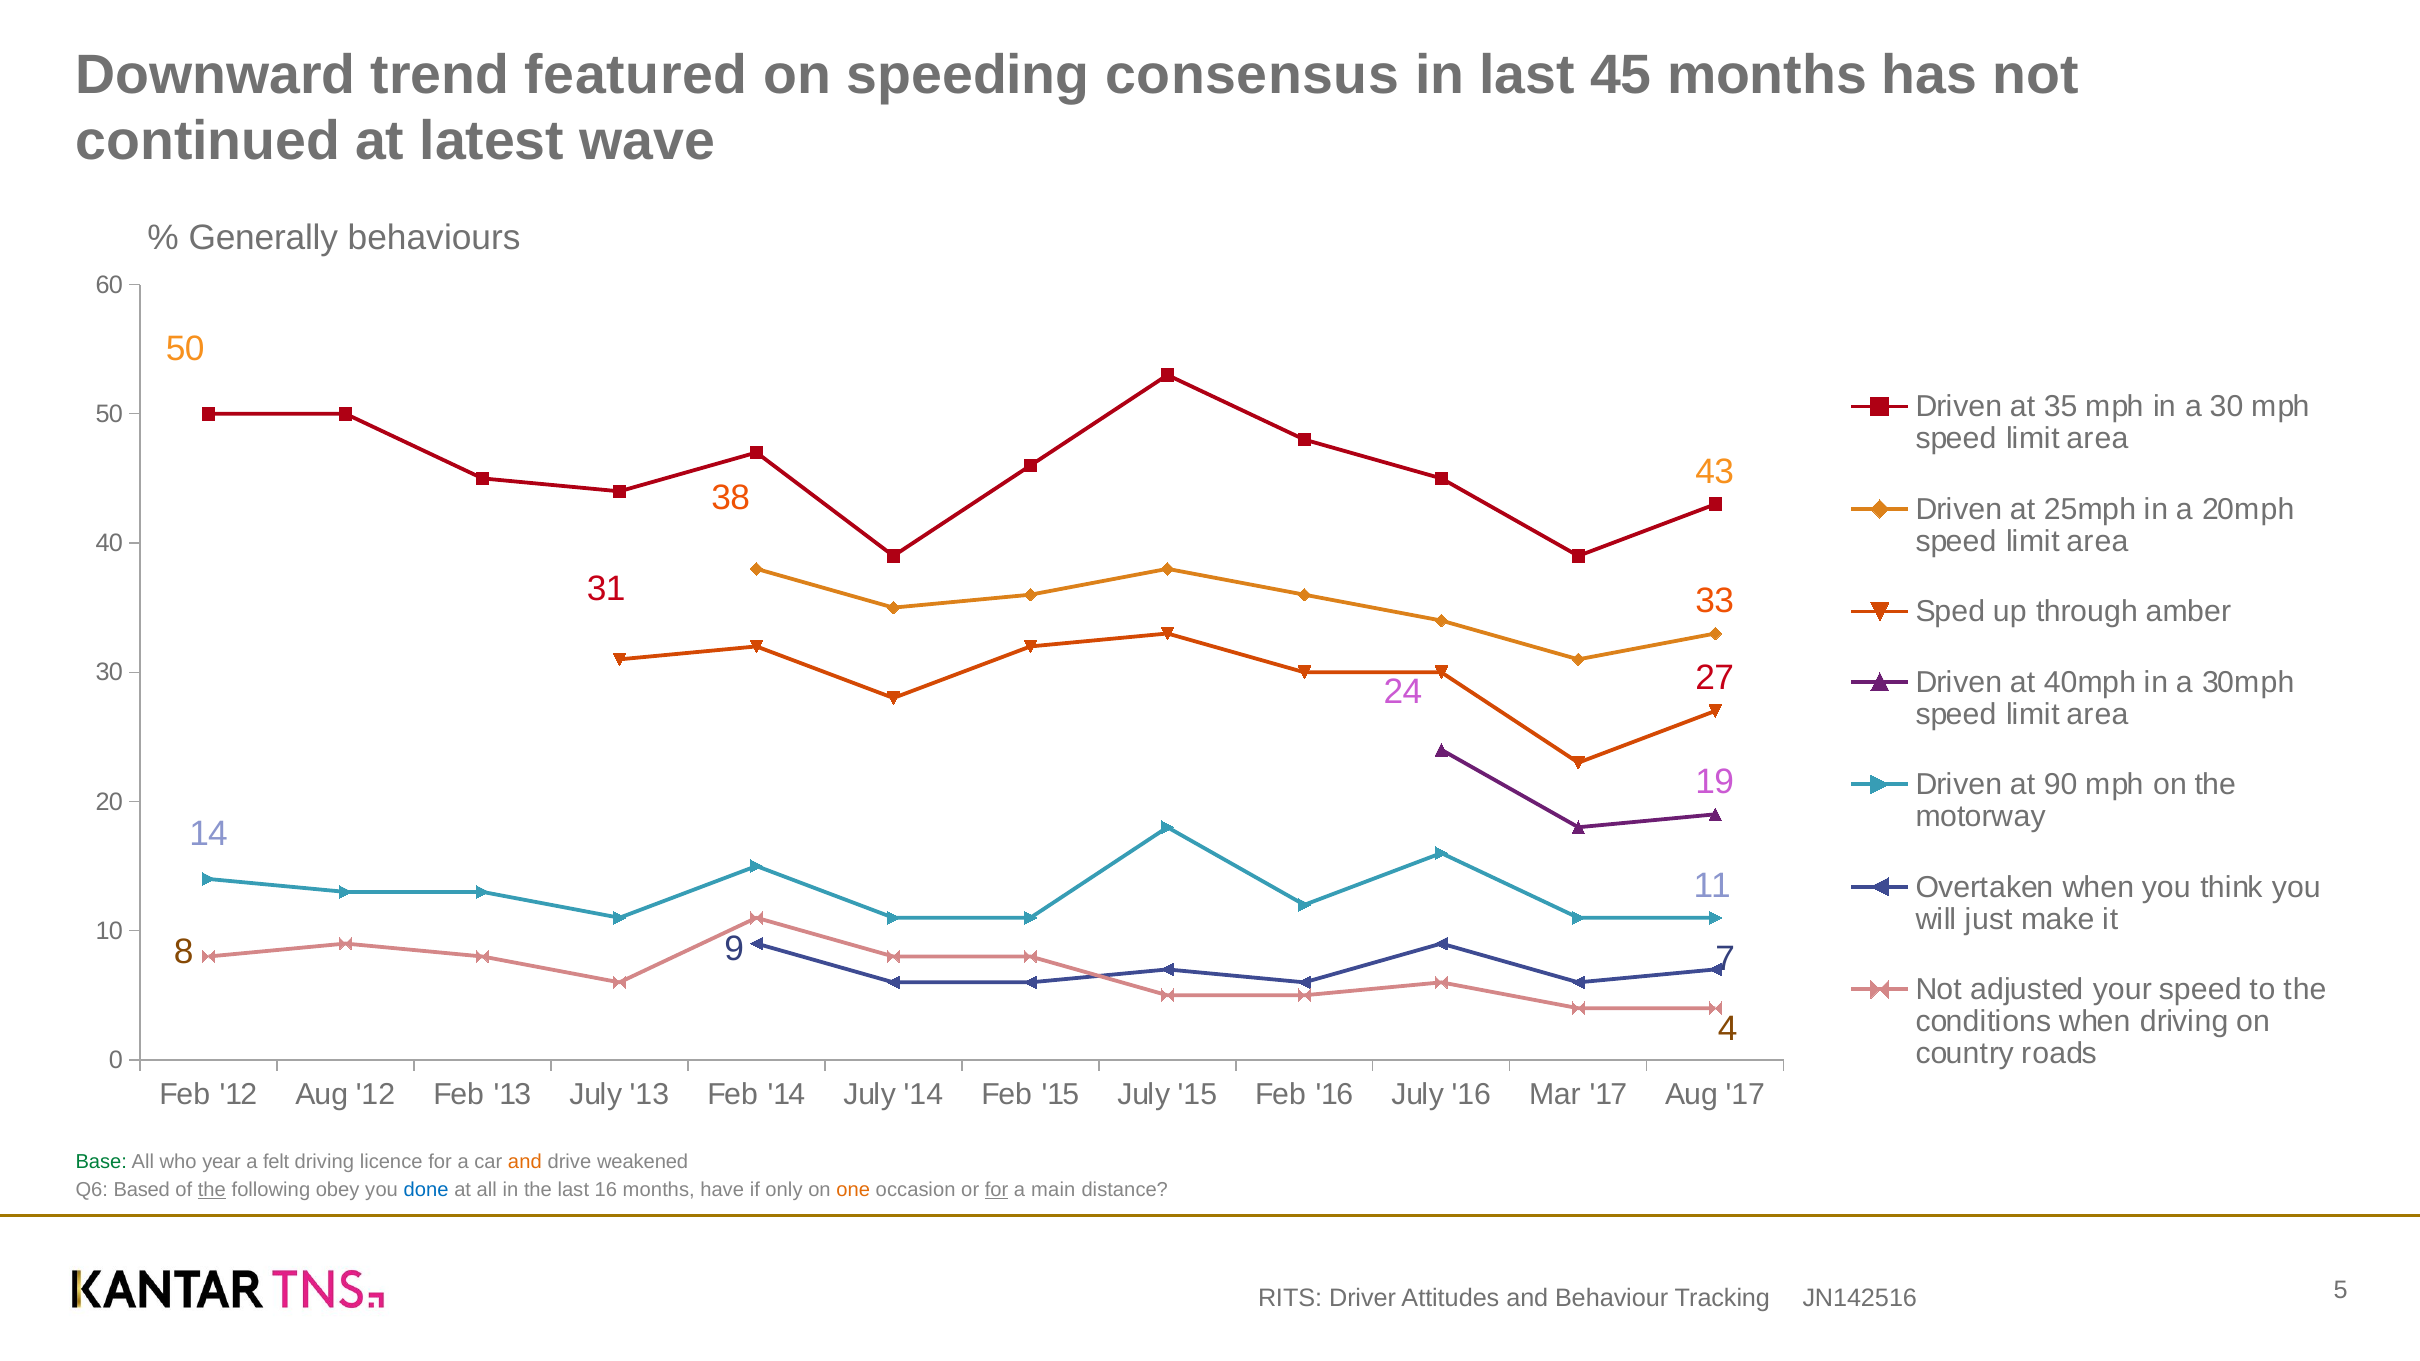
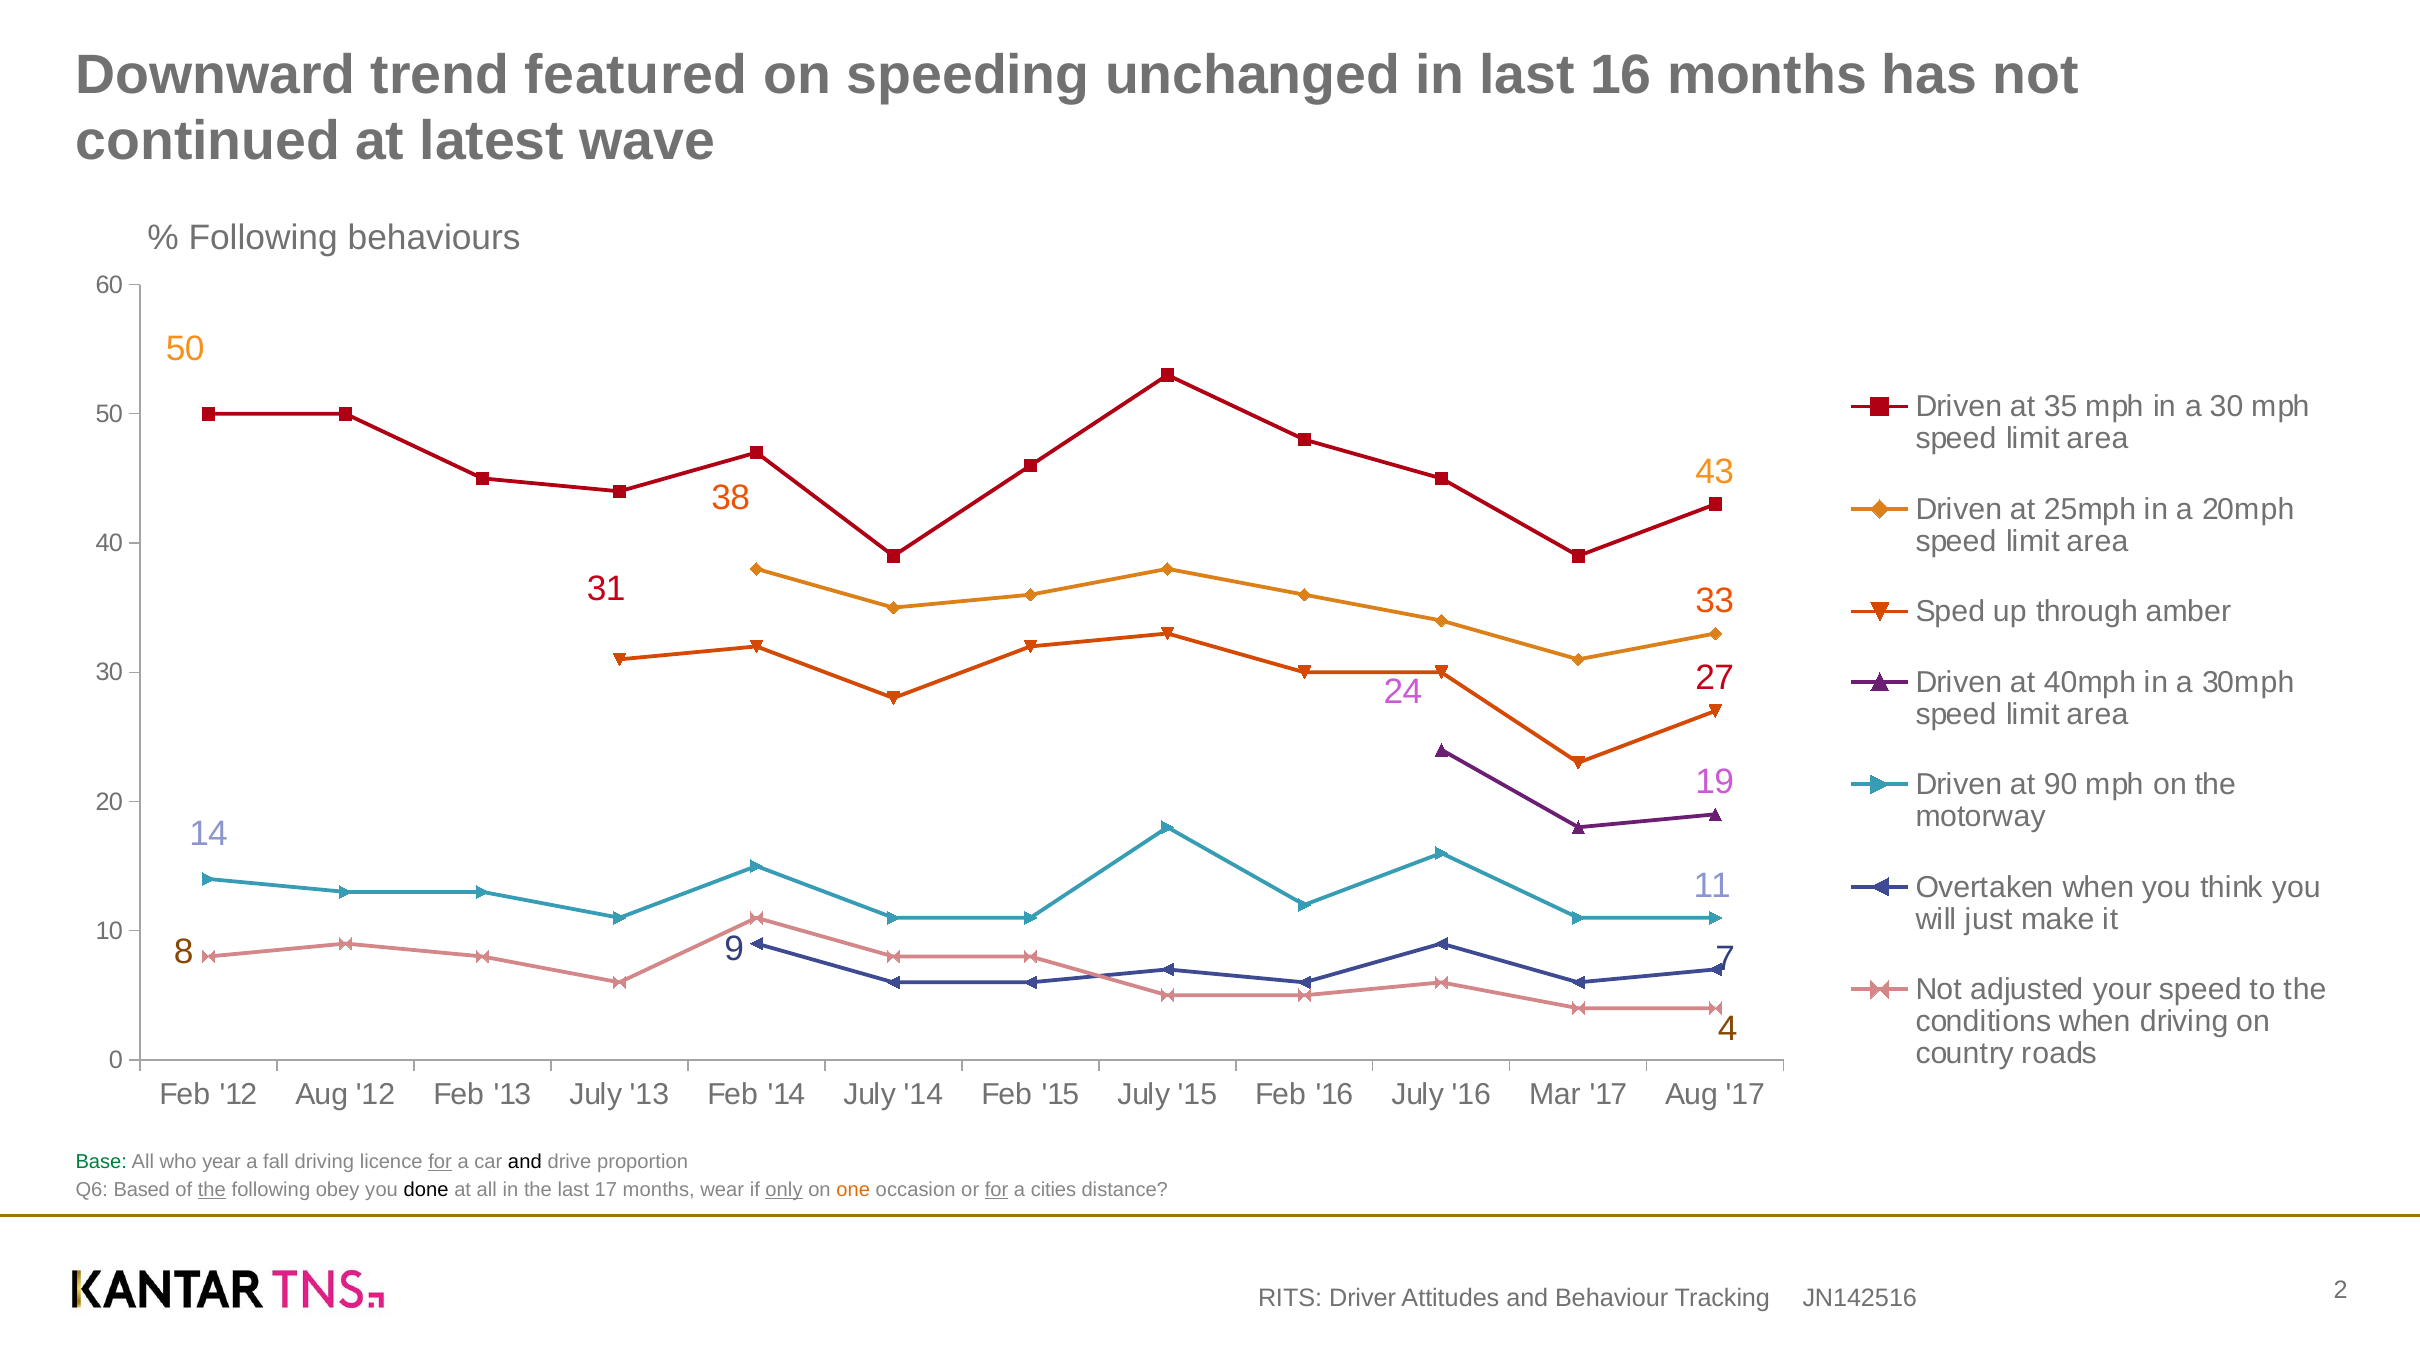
consensus: consensus -> unchanged (1252, 75)
last 45: 45 -> 16 (1621, 75)
Generally: Generally -> Following (263, 238)
felt: felt -> fall (276, 1162)
for underline: none -> present (440, 1162)
and colour: orange -> black (525, 1162)
weakened: weakened -> proportion (643, 1162)
done colour: blue -> black (426, 1190)
last 16: 16 -> 17 (606, 1190)
have: have -> wear (722, 1190)
only underline: none -> present (784, 1190)
main: main -> cities (1053, 1190)
5: 5 -> 2 (2341, 1290)
